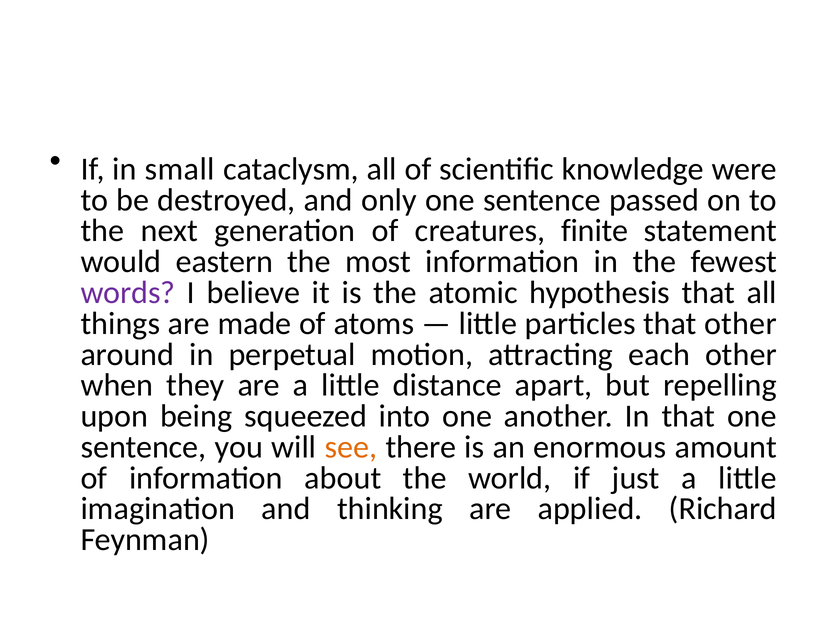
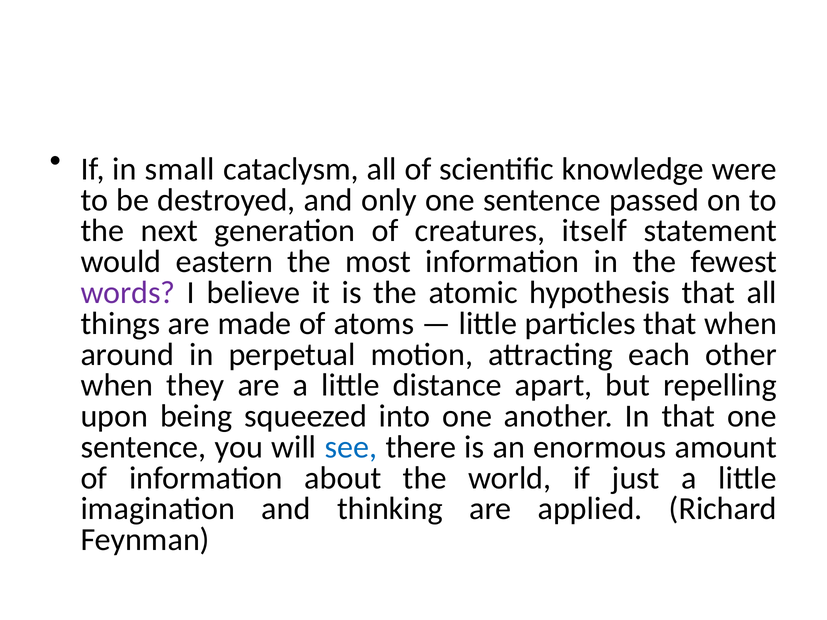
finite: finite -> itself (594, 231)
that other: other -> when (741, 324)
see colour: orange -> blue (351, 447)
